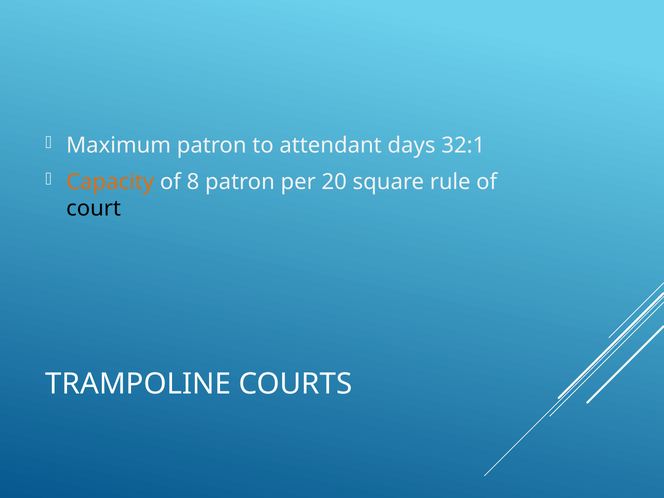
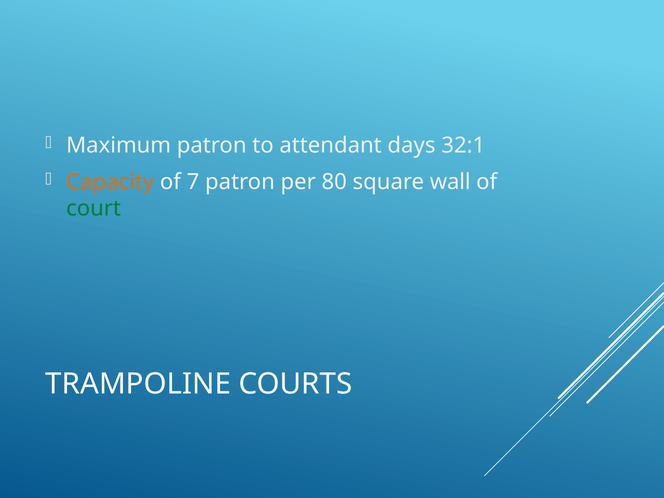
8: 8 -> 7 (193, 182)
20: 20 -> 80 (334, 182)
rule: rule -> wall (450, 182)
court colour: black -> green (94, 209)
